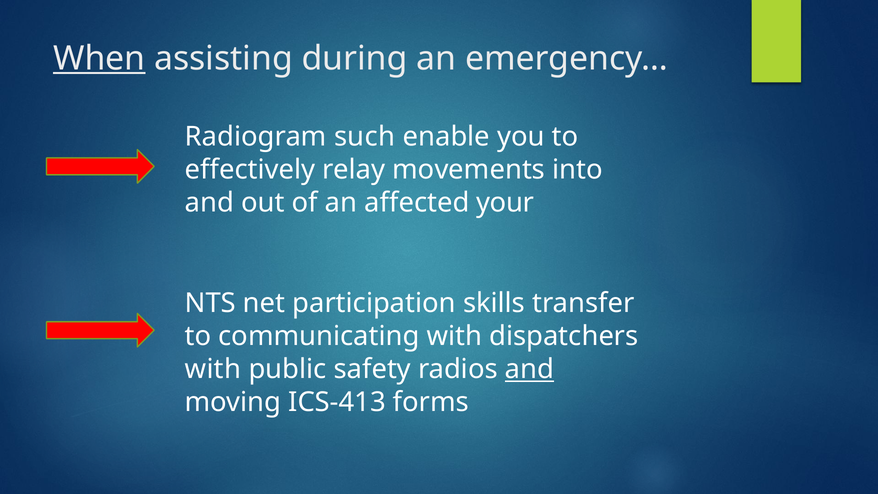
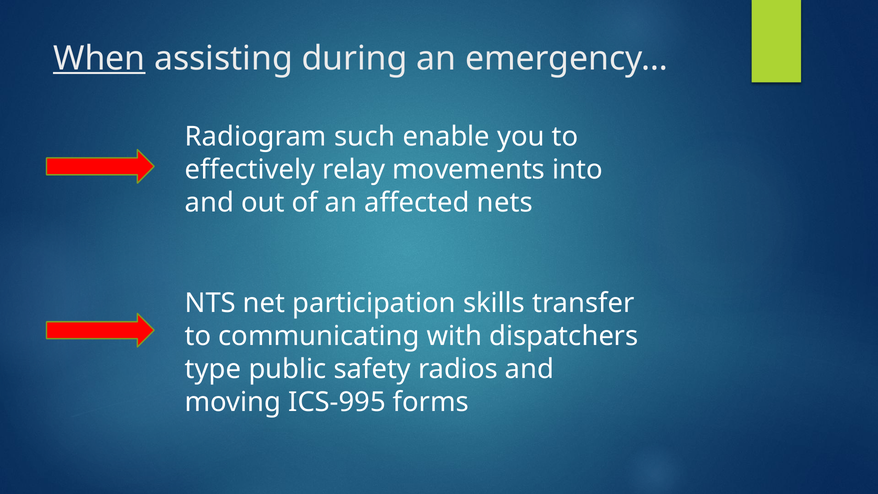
your: your -> nets (505, 202)
with: with -> type (213, 369)
and underline: present -> none (529, 369)
ICS-413: ICS-413 -> ICS-995 (337, 402)
